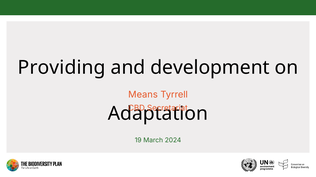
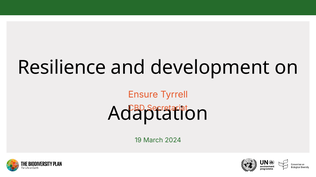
Providing: Providing -> Resilience (62, 68)
Means: Means -> Ensure (143, 95)
